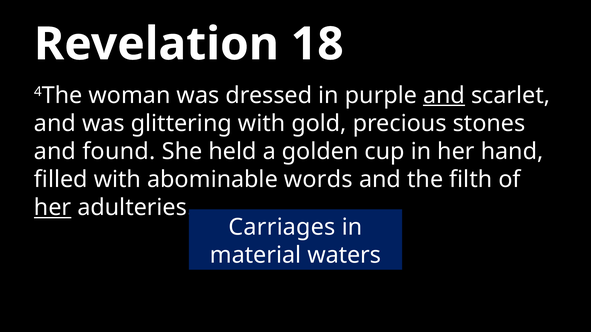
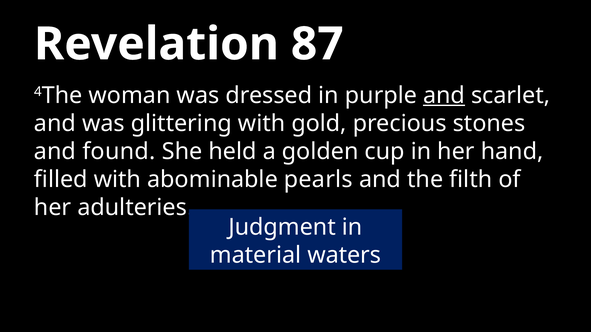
18: 18 -> 87 (317, 44)
words: words -> pearls (318, 180)
her underline: present -> none (53, 208)
Carriages: Carriages -> Judgment (282, 227)
